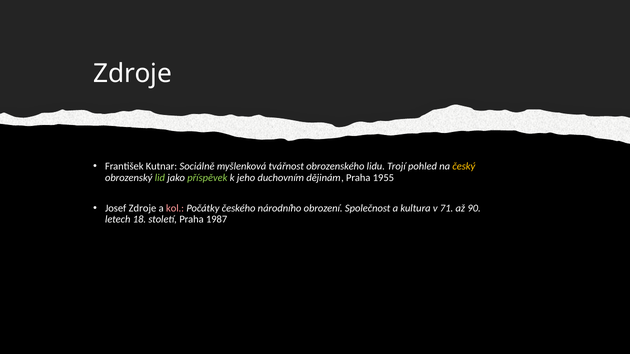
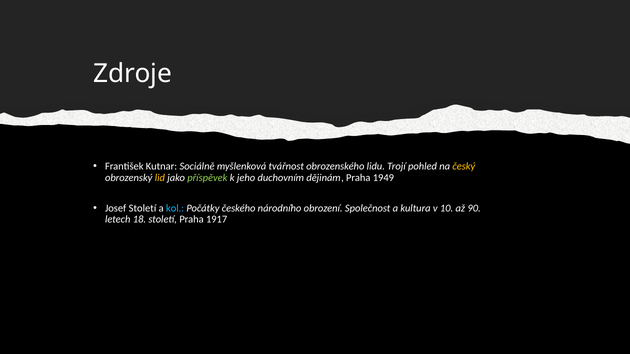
lid colour: light green -> yellow (160, 178)
1955: 1955 -> 1949 (383, 178)
Josef Zdroje: Zdroje -> Století (142, 208)
kol colour: pink -> light blue (175, 208)
71: 71 -> 10 (447, 208)
1987: 1987 -> 1917 (217, 220)
